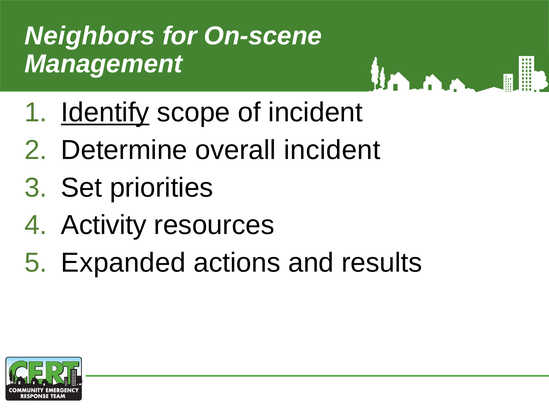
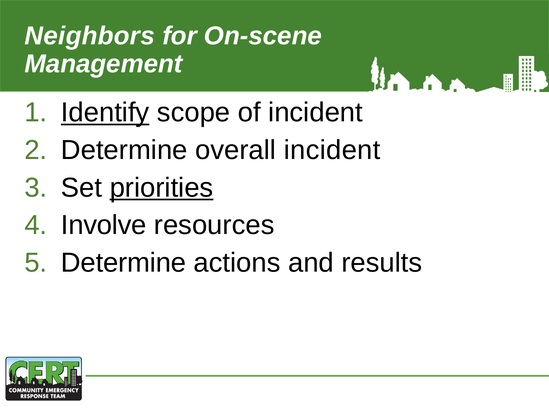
priorities underline: none -> present (162, 188)
Activity: Activity -> Involve (104, 225)
Expanded: Expanded -> Determine (124, 263)
